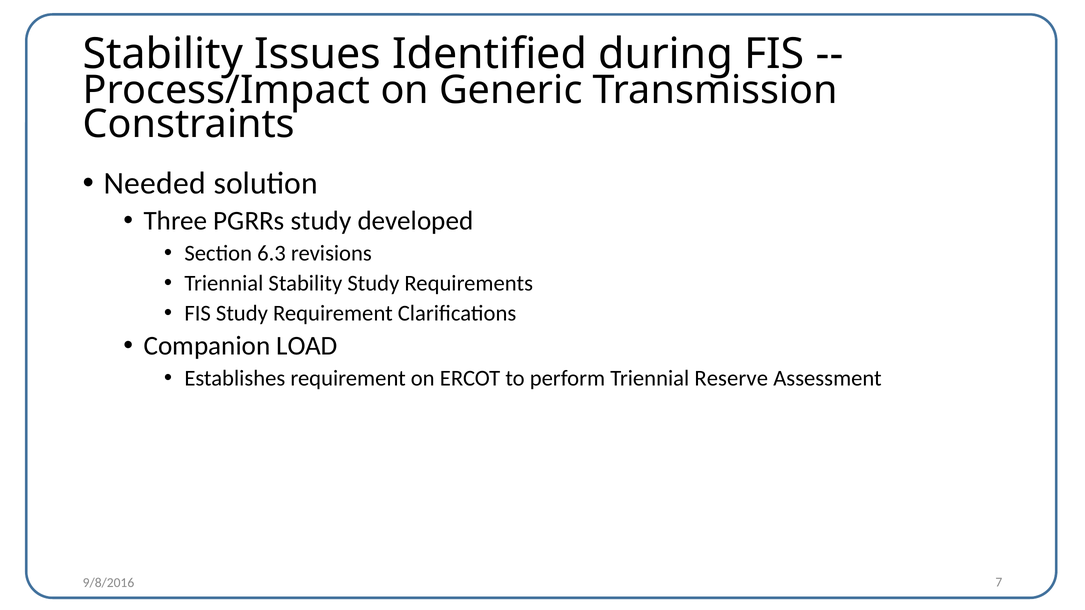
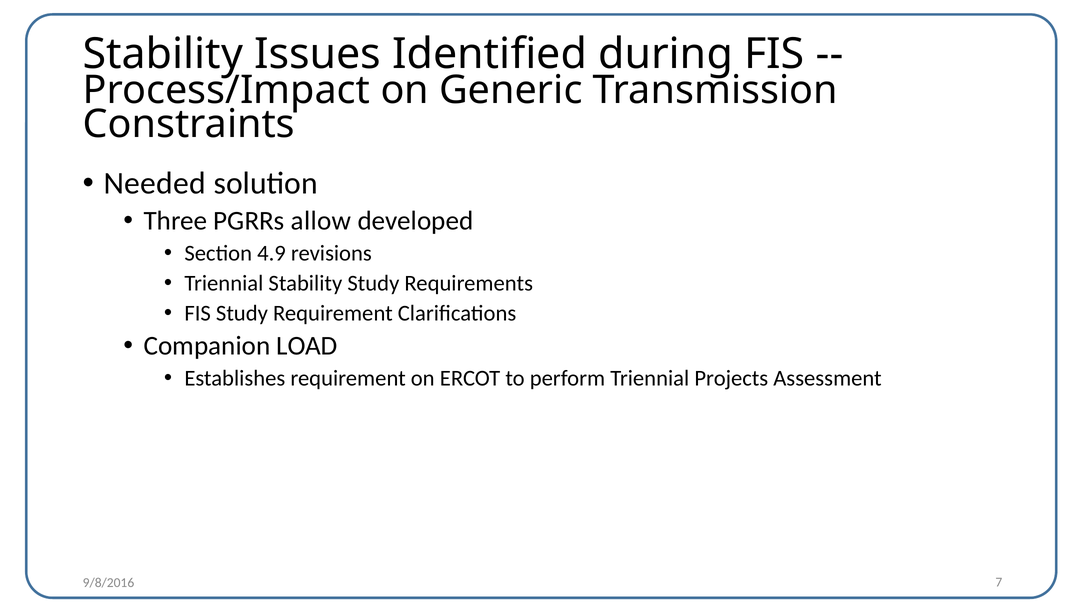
PGRRs study: study -> allow (321, 221)
6.3: 6.3 -> 4.9 (271, 253)
Reserve: Reserve -> Projects (731, 378)
